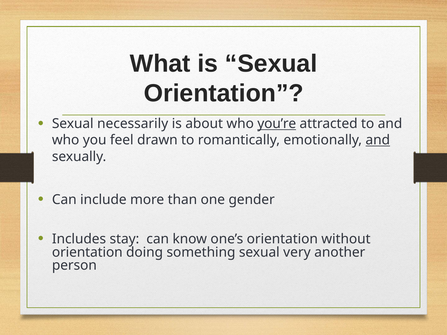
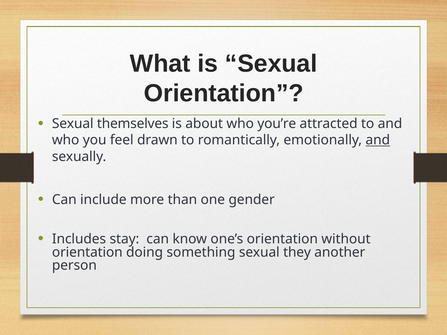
necessarily: necessarily -> themselves (133, 124)
you’re underline: present -> none (277, 124)
very: very -> they (297, 252)
